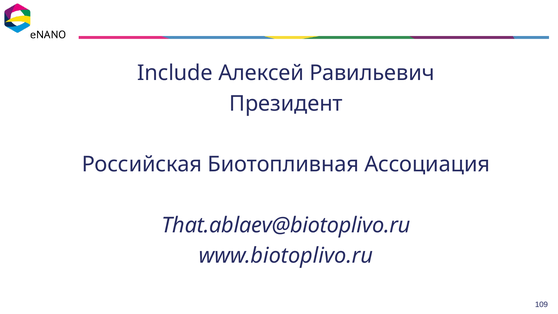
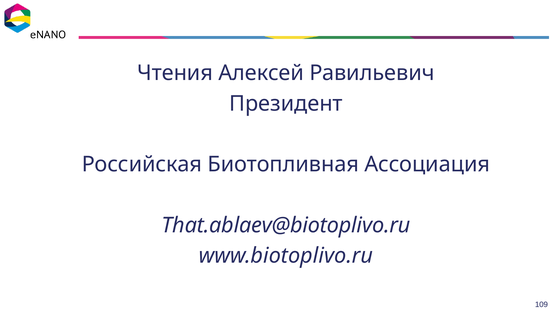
Include: Include -> Чтения (175, 73)
